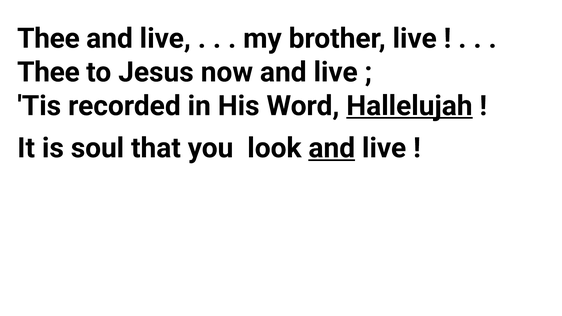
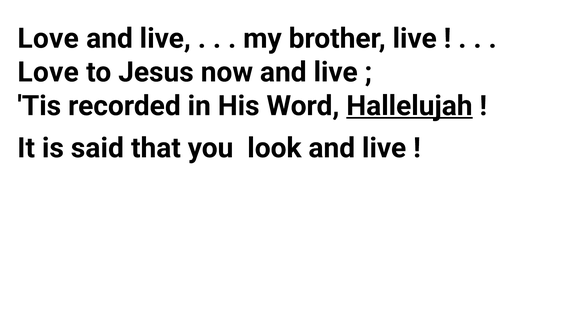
Thee: Thee -> Love (48, 38)
Thee: Thee -> Love (48, 72)
soul: soul -> said (97, 148)
and underline: present -> none (332, 148)
